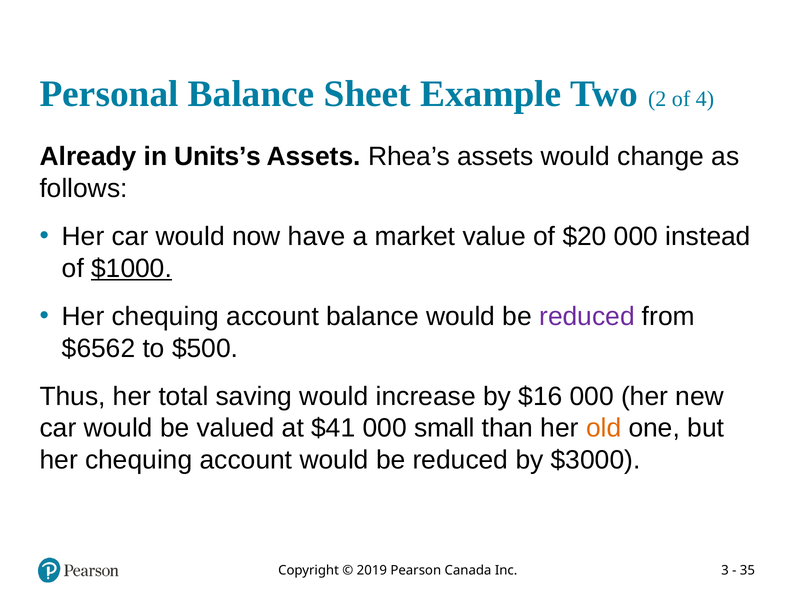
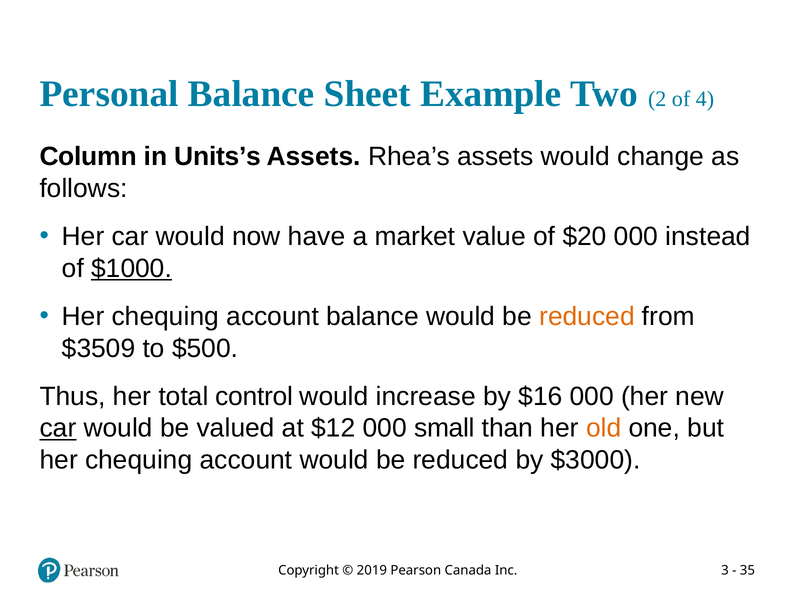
Already: Already -> Column (88, 156)
reduced colour: purple -> orange (587, 316)
$6562: $6562 -> $3509 (99, 348)
saving: saving -> control (254, 396)
car underline: none -> present (58, 428)
$41: $41 -> $12 (333, 428)
